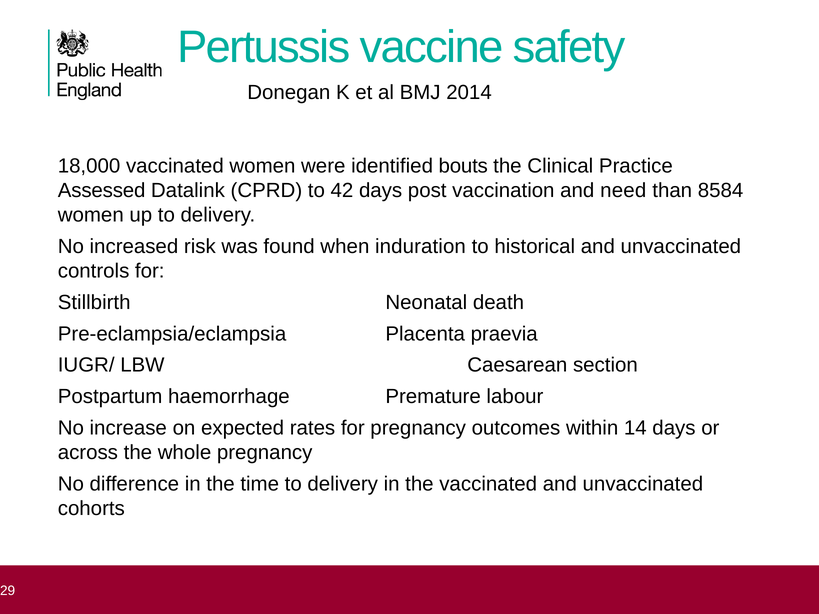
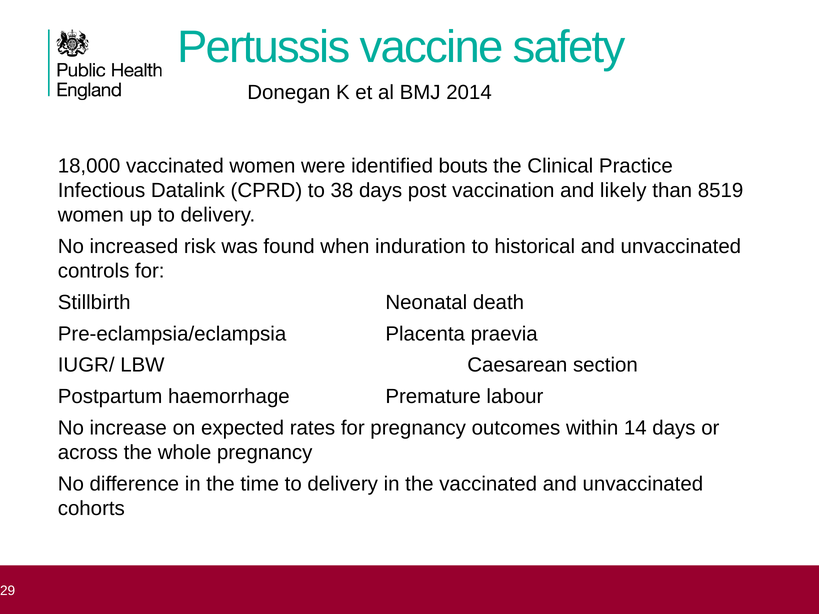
Assessed: Assessed -> Infectious (102, 191)
42: 42 -> 38 (342, 191)
need: need -> likely (623, 191)
8584: 8584 -> 8519 (721, 191)
